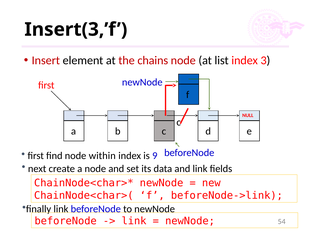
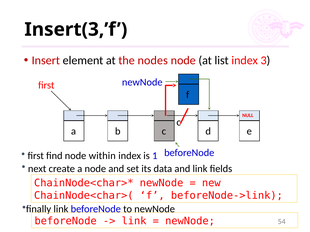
chains: chains -> nodes (153, 60)
9: 9 -> 1 (155, 156)
